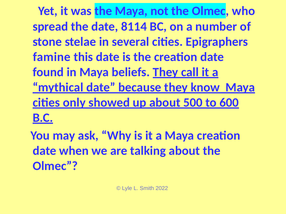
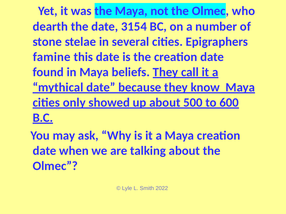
spread: spread -> dearth (50, 26)
8114: 8114 -> 3154 (134, 26)
